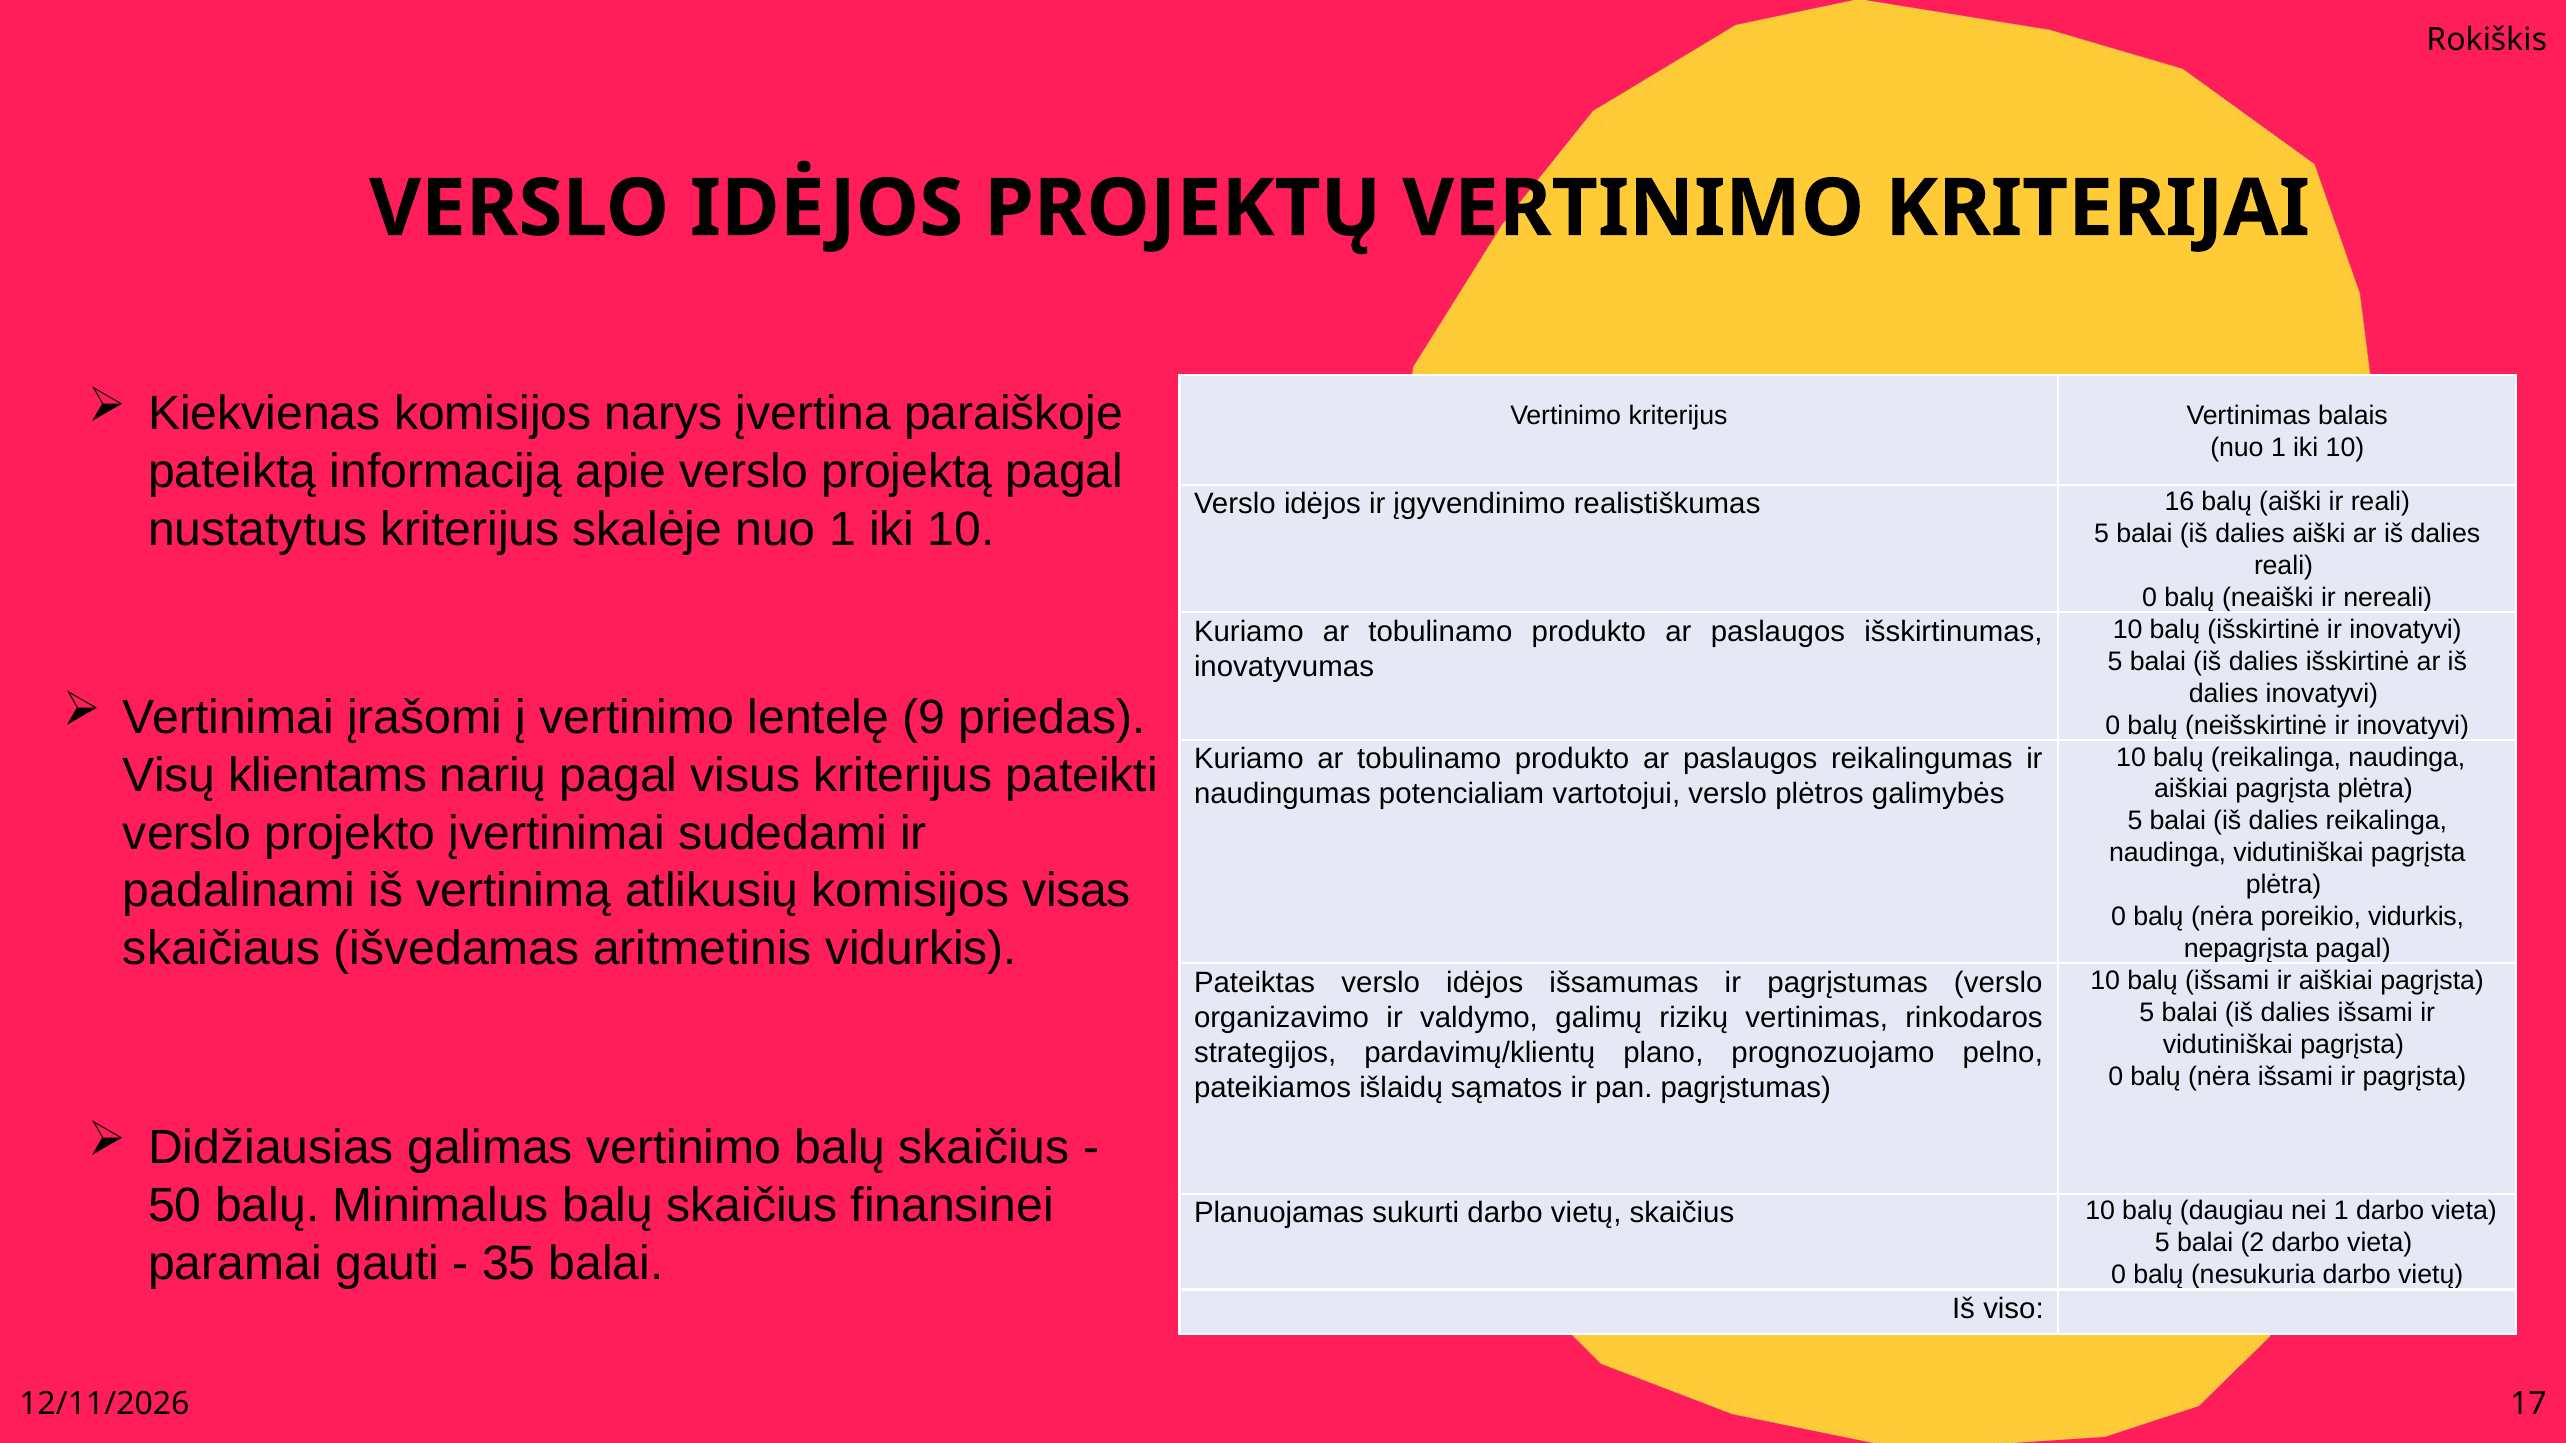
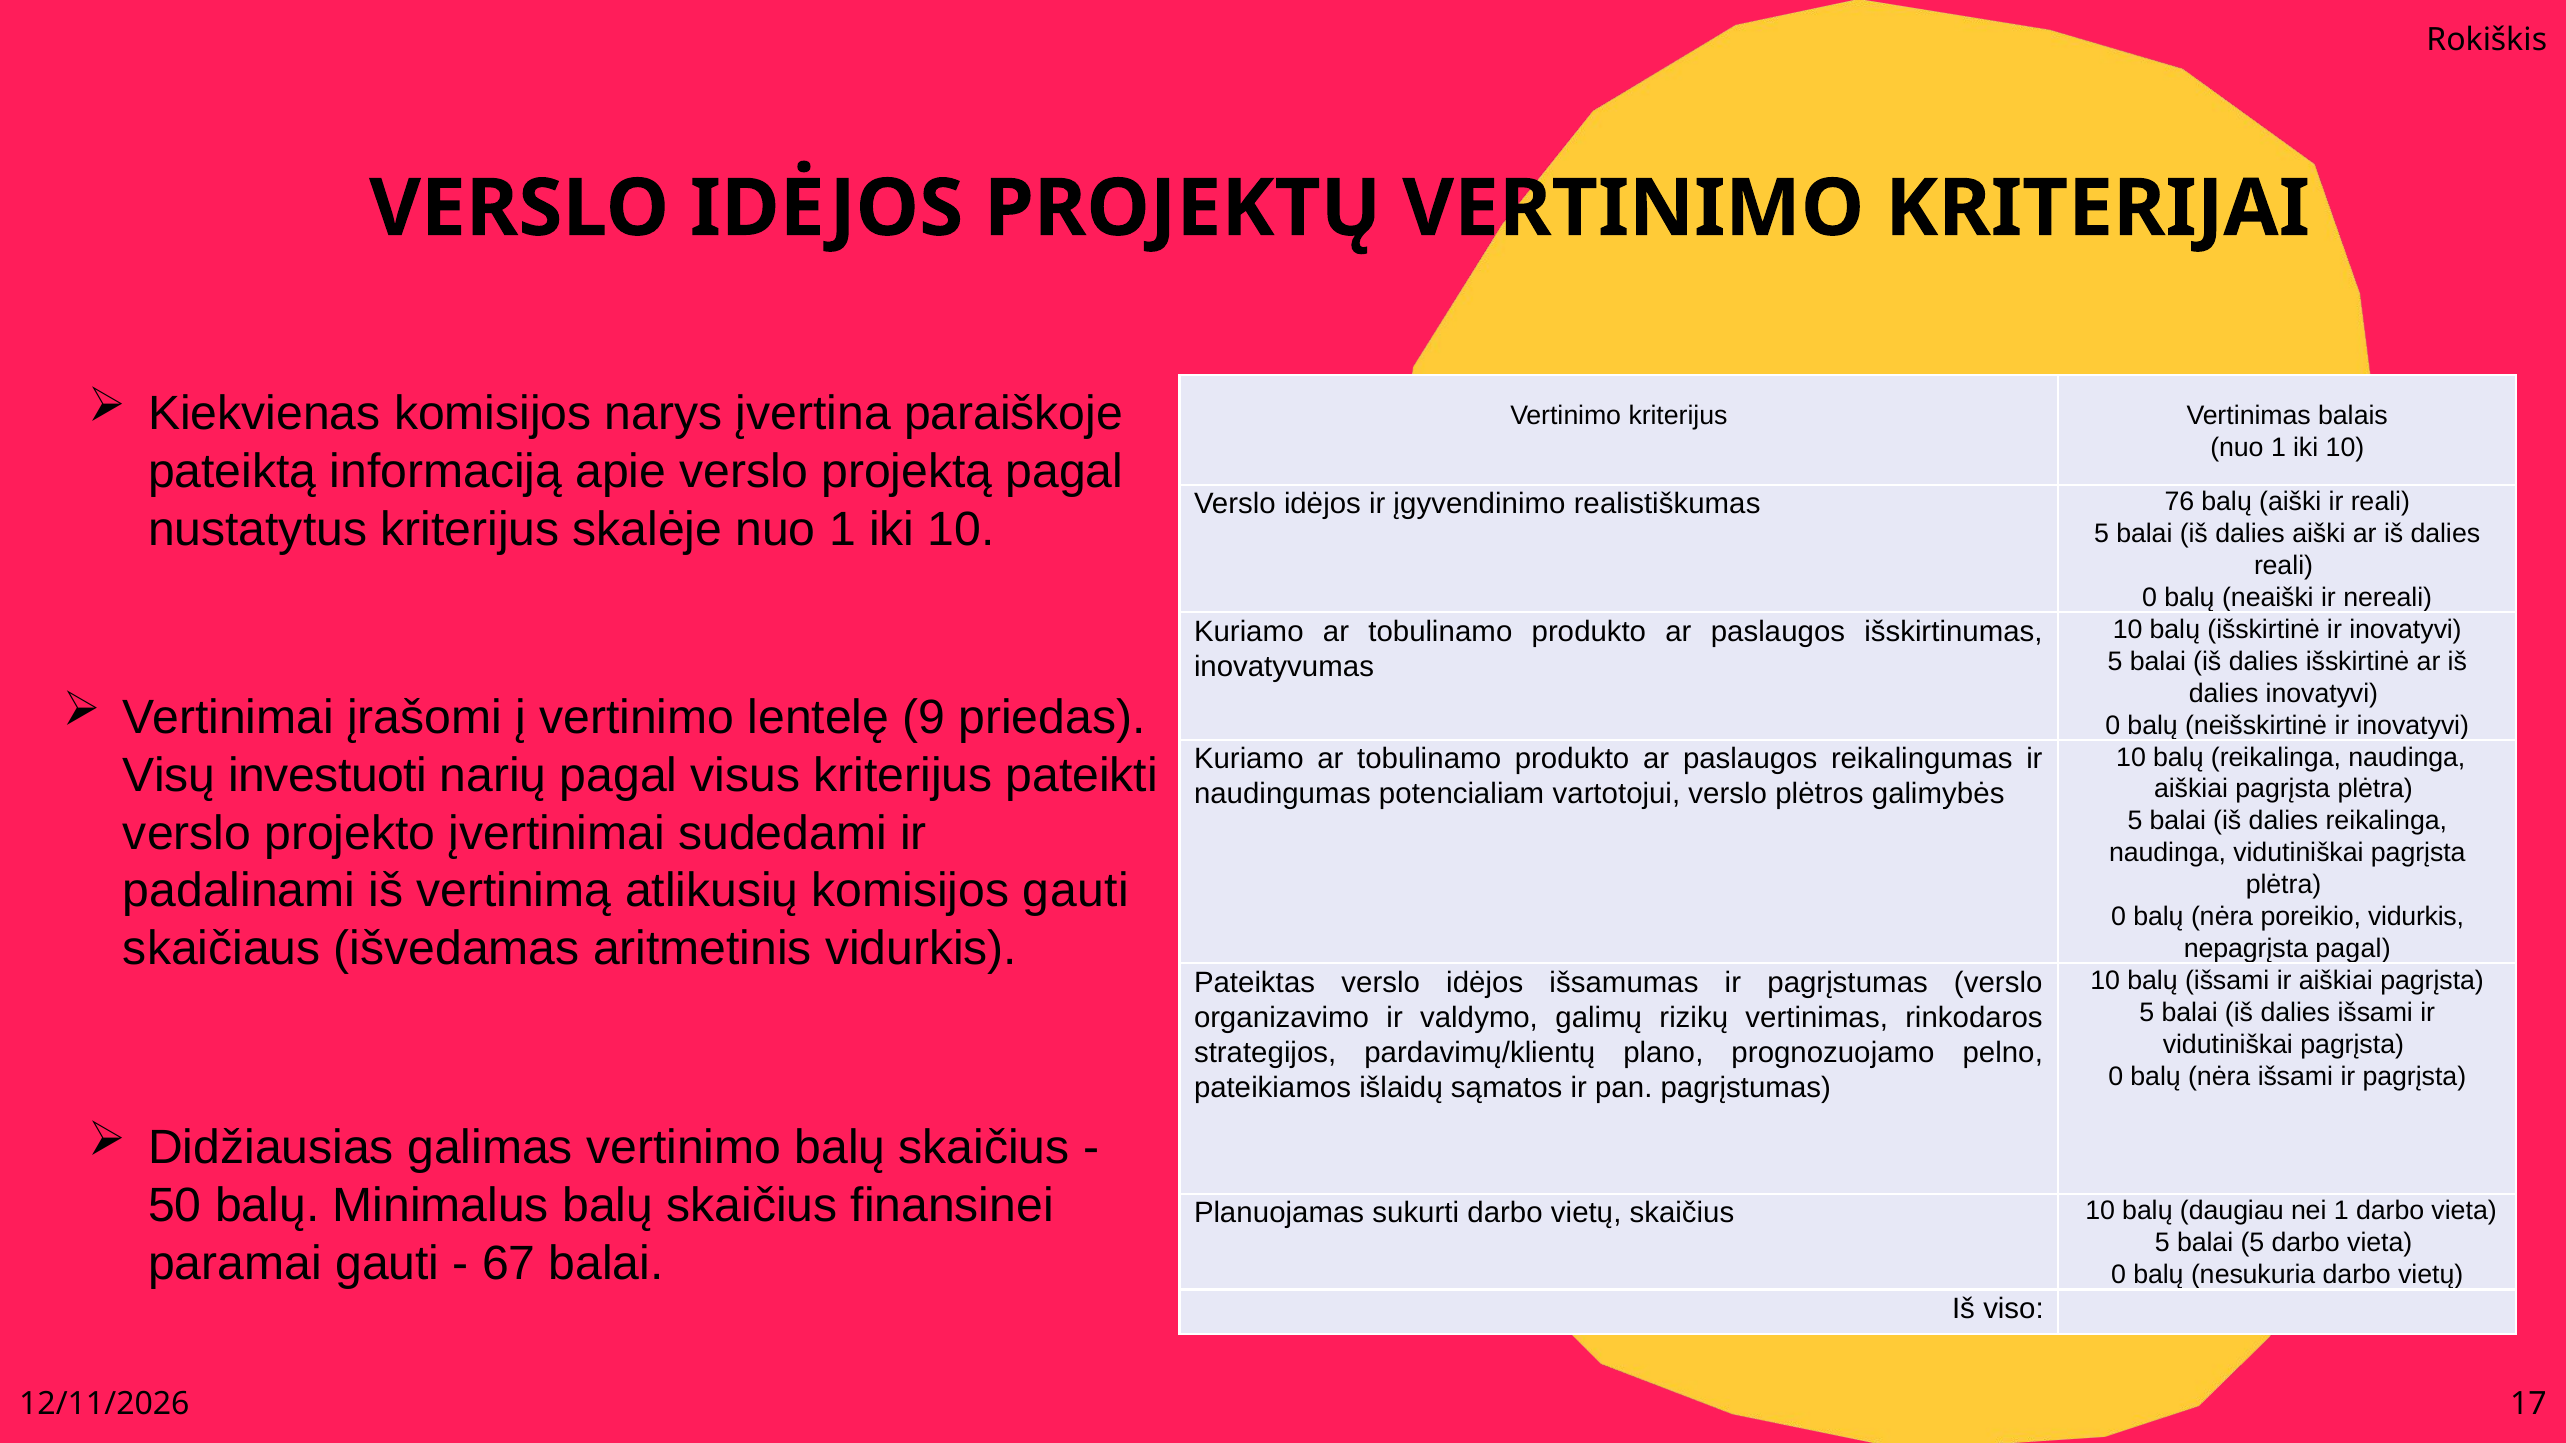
16: 16 -> 76 (2179, 502)
klientams: klientams -> investuoti (328, 776)
komisijos visas: visas -> gauti (1076, 891)
balai 2: 2 -> 5 (2252, 1243)
35: 35 -> 67 (509, 1264)
